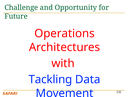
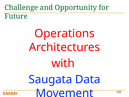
Tackling: Tackling -> Saugata (50, 79)
